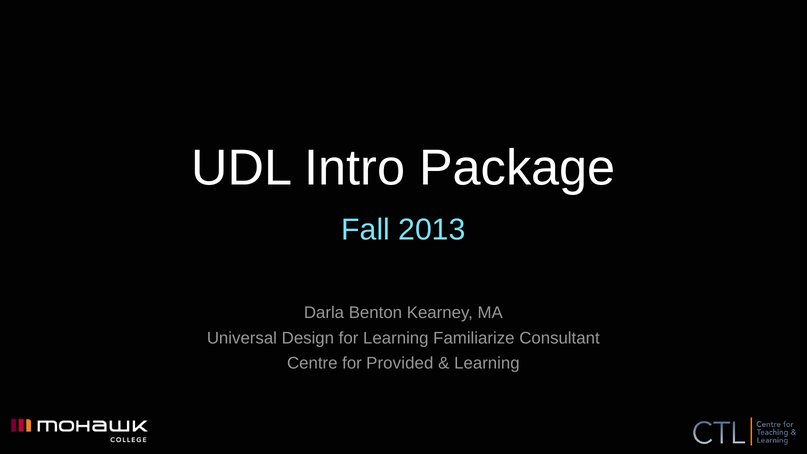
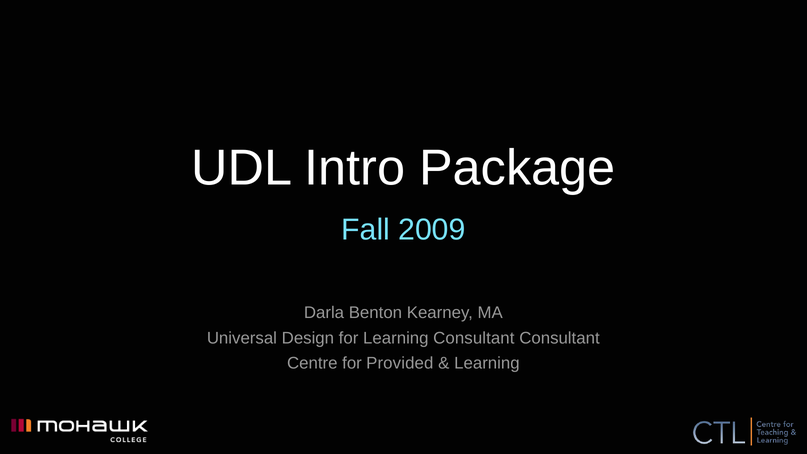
2013: 2013 -> 2009 (432, 230)
Learning Familiarize: Familiarize -> Consultant (474, 338)
